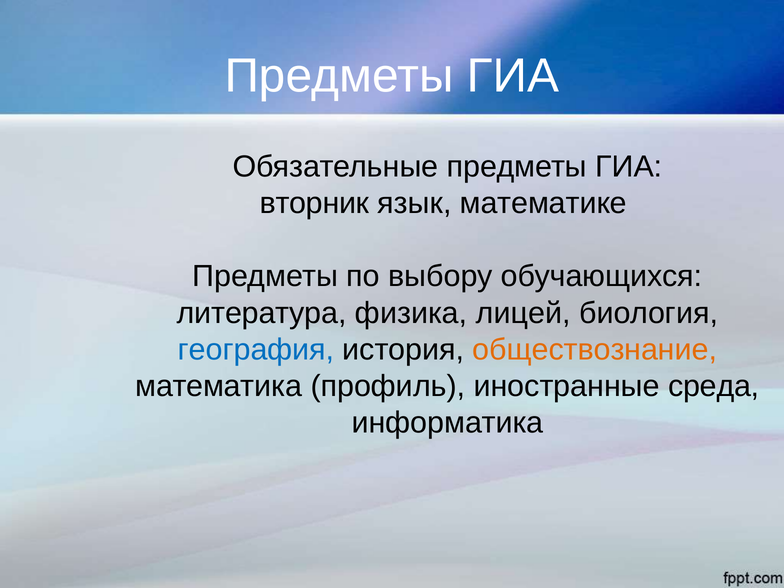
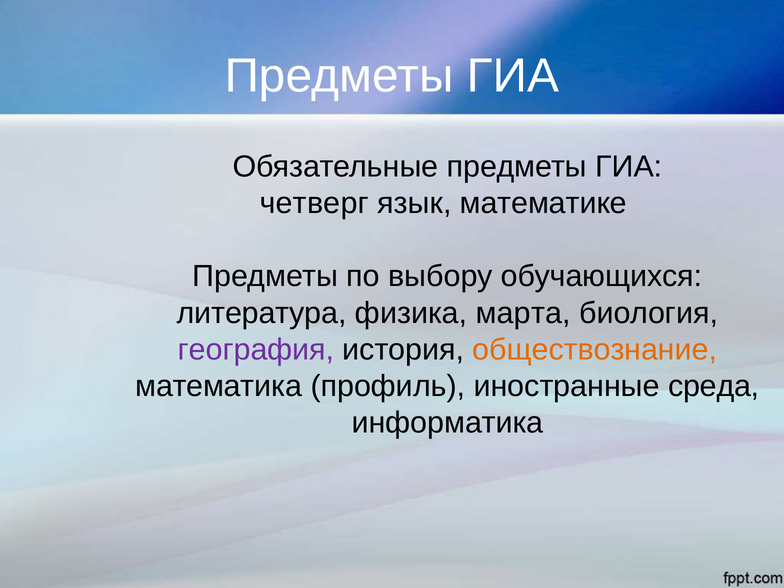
вторник: вторник -> четверг (314, 203)
лицей: лицей -> марта (523, 313)
география colour: blue -> purple (256, 350)
